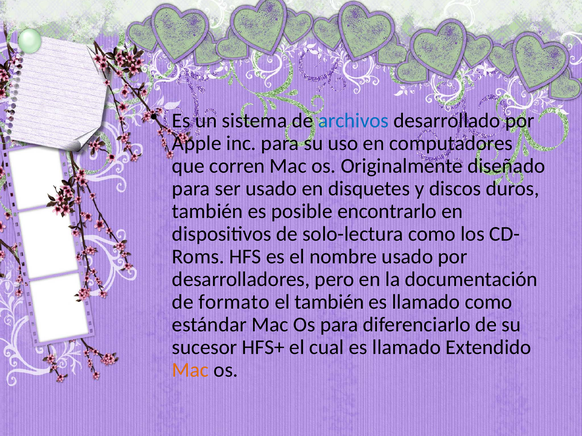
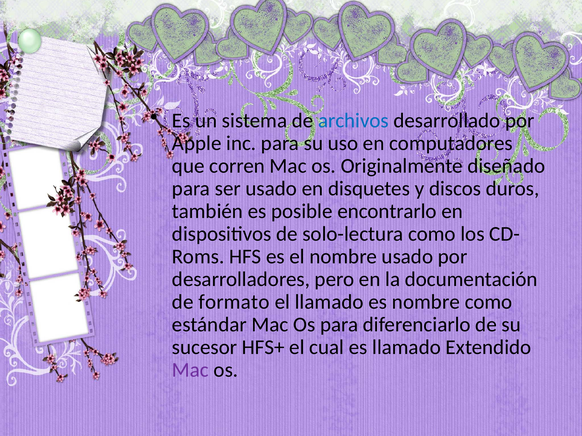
el también: también -> llamado (329, 302)
llamado: llamado -> nombre (426, 302)
Mac colour: orange -> purple (190, 370)
